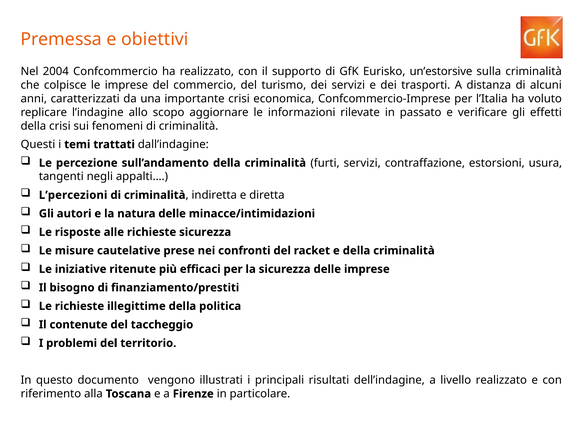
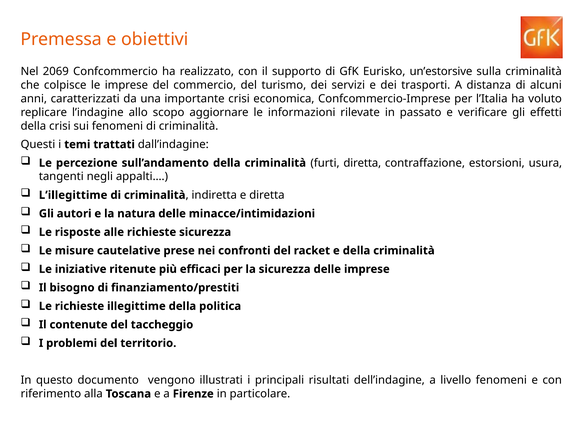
2004: 2004 -> 2069 (56, 71)
furti servizi: servizi -> diretta (362, 163)
L’percezioni: L’percezioni -> L’illegittime (73, 195)
livello realizzato: realizzato -> fenomeni (501, 380)
